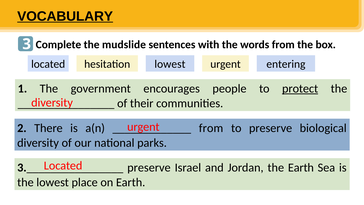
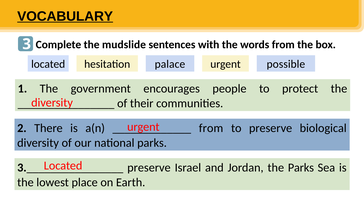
hesitation lowest: lowest -> palace (170, 64)
entering: entering -> possible (286, 64)
protect underline: present -> none (300, 89)
the Earth: Earth -> Parks (301, 167)
